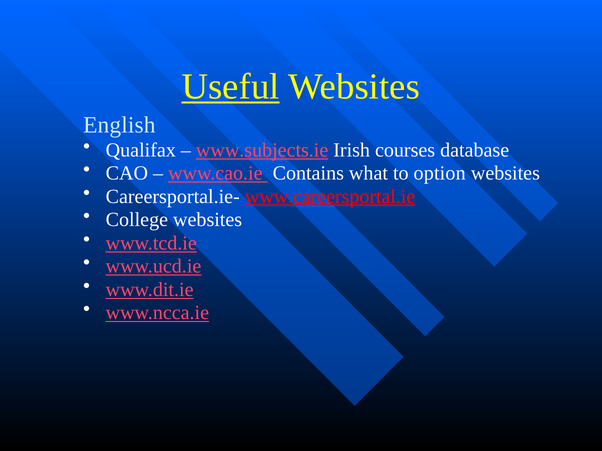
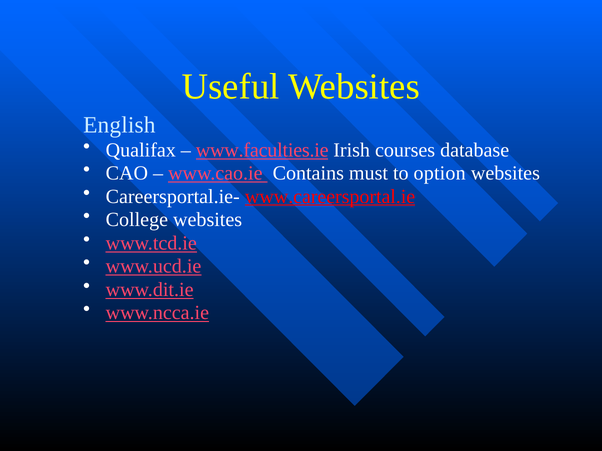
Useful underline: present -> none (231, 87)
www.subjects.ie: www.subjects.ie -> www.faculties.ie (262, 150)
what: what -> must (368, 173)
